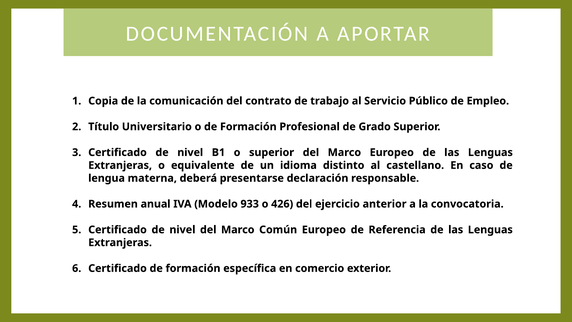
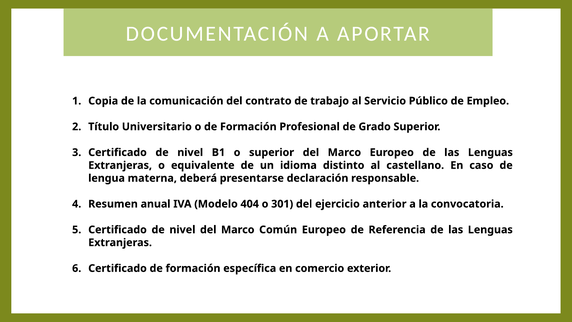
933: 933 -> 404 (250, 204)
426: 426 -> 301 (282, 204)
